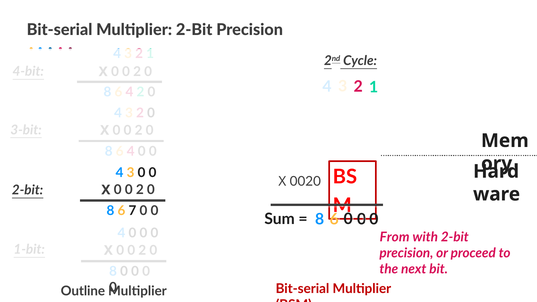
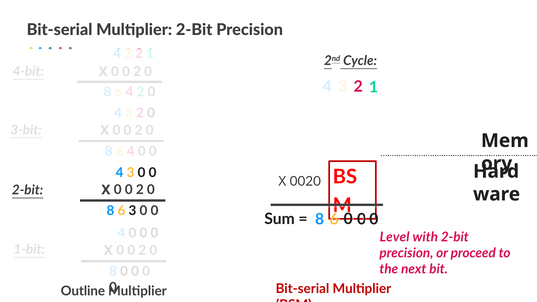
6 7: 7 -> 3 (132, 211)
From: From -> Level (395, 237)
